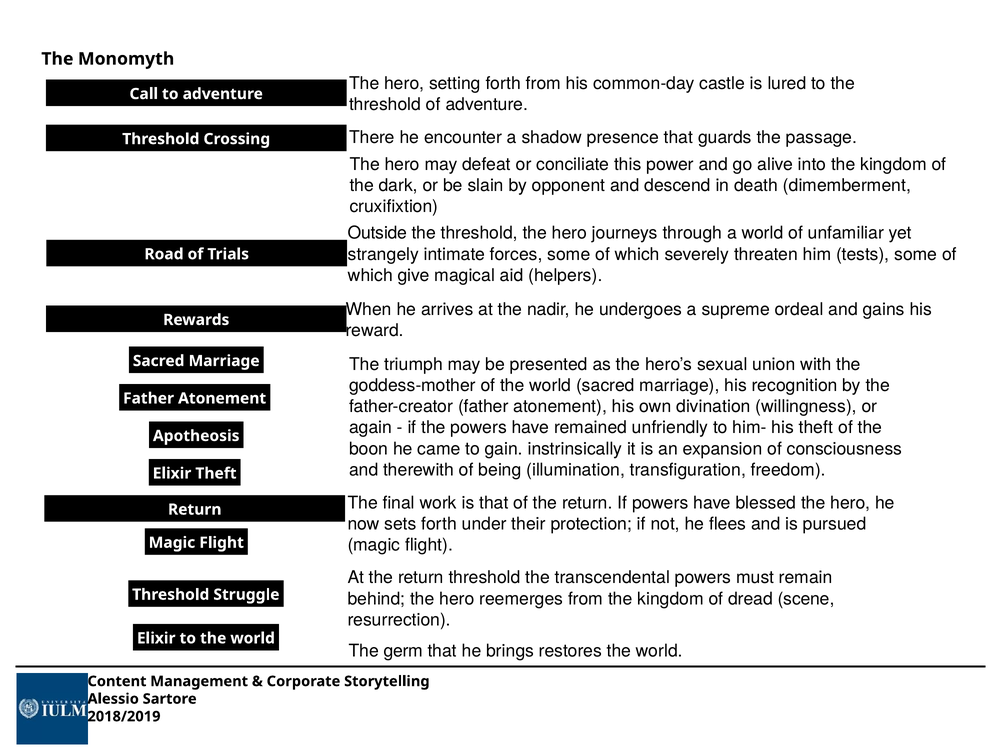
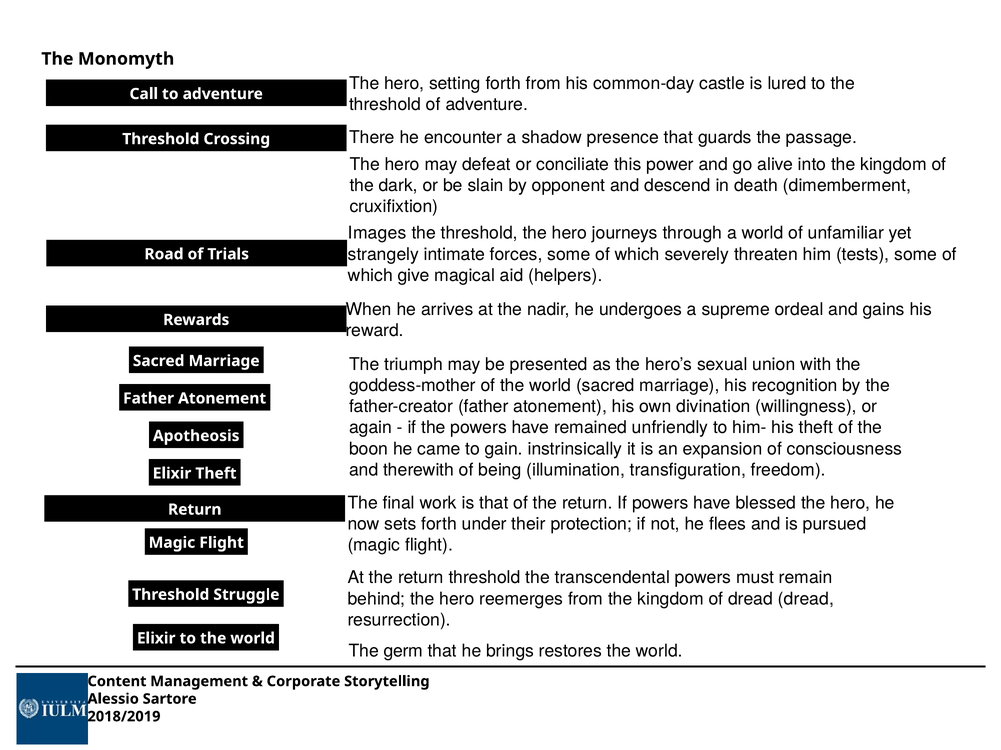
Outside: Outside -> Images (377, 233)
dread scene: scene -> dread (806, 599)
